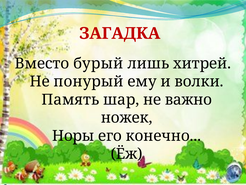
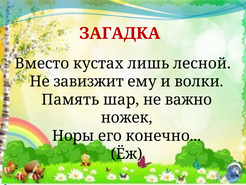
бурый: бурый -> кустах (98, 63)
хитрей: хитрей -> лесной (202, 63)
понурый: понурый -> завизжит (89, 81)
